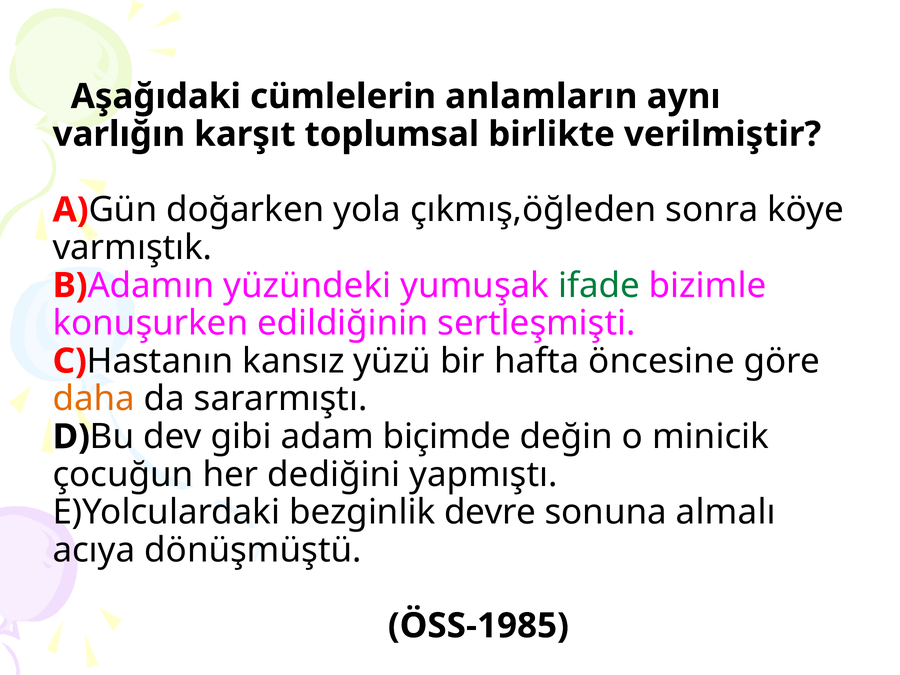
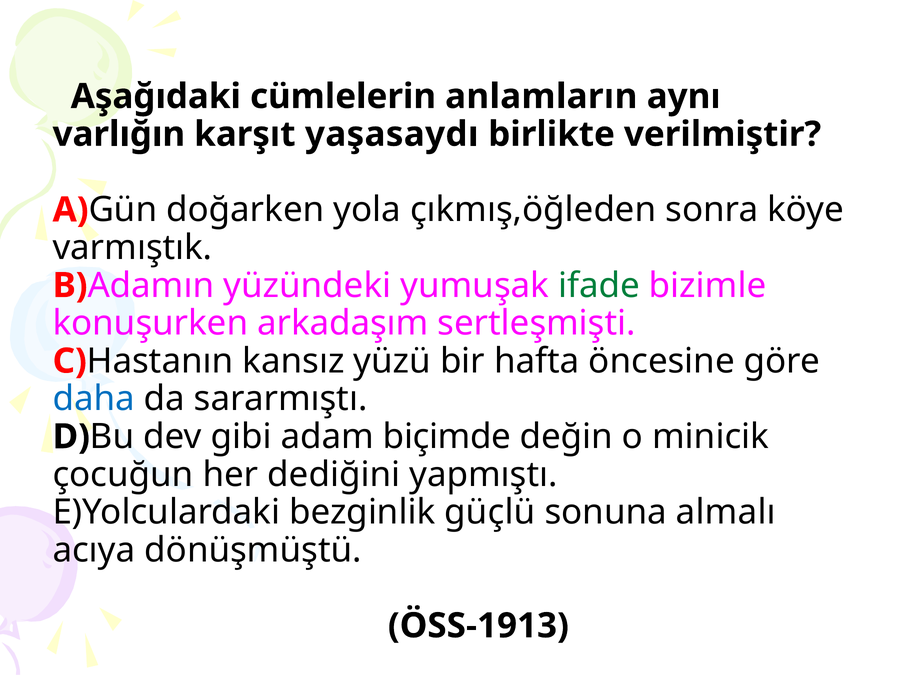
toplumsal: toplumsal -> yaşasaydı (392, 134)
edildiğinin: edildiğinin -> arkadaşım (343, 323)
daha colour: orange -> blue (94, 399)
devre: devre -> güçlü (490, 512)
ÖSS-1985: ÖSS-1985 -> ÖSS-1913 (478, 626)
